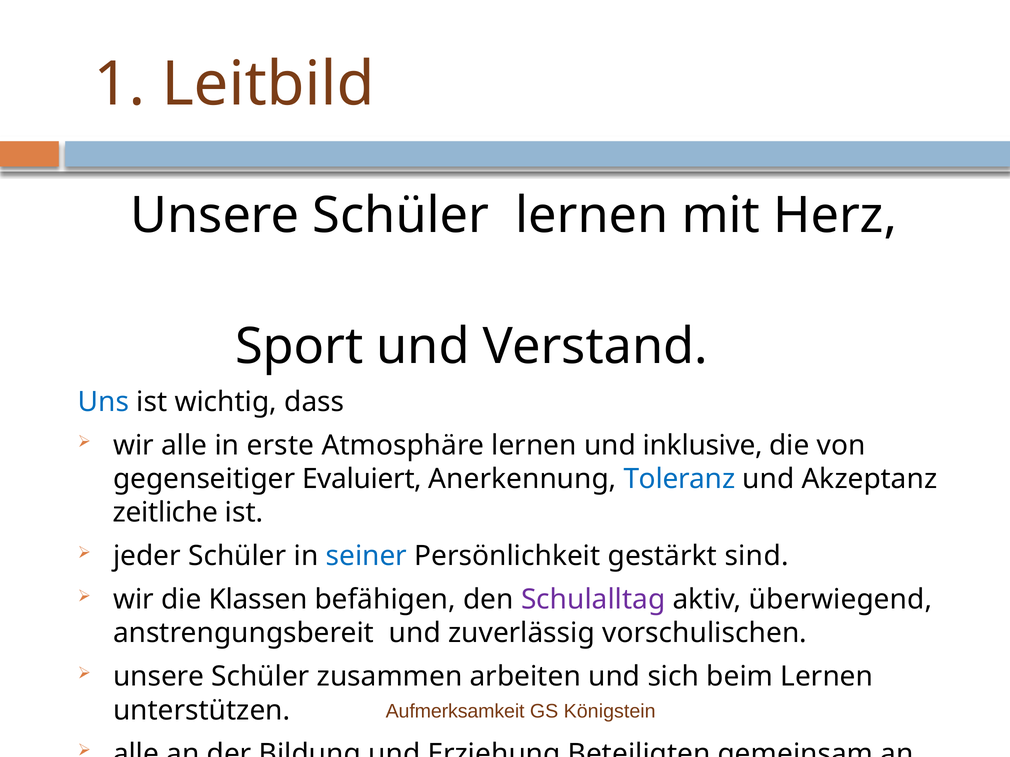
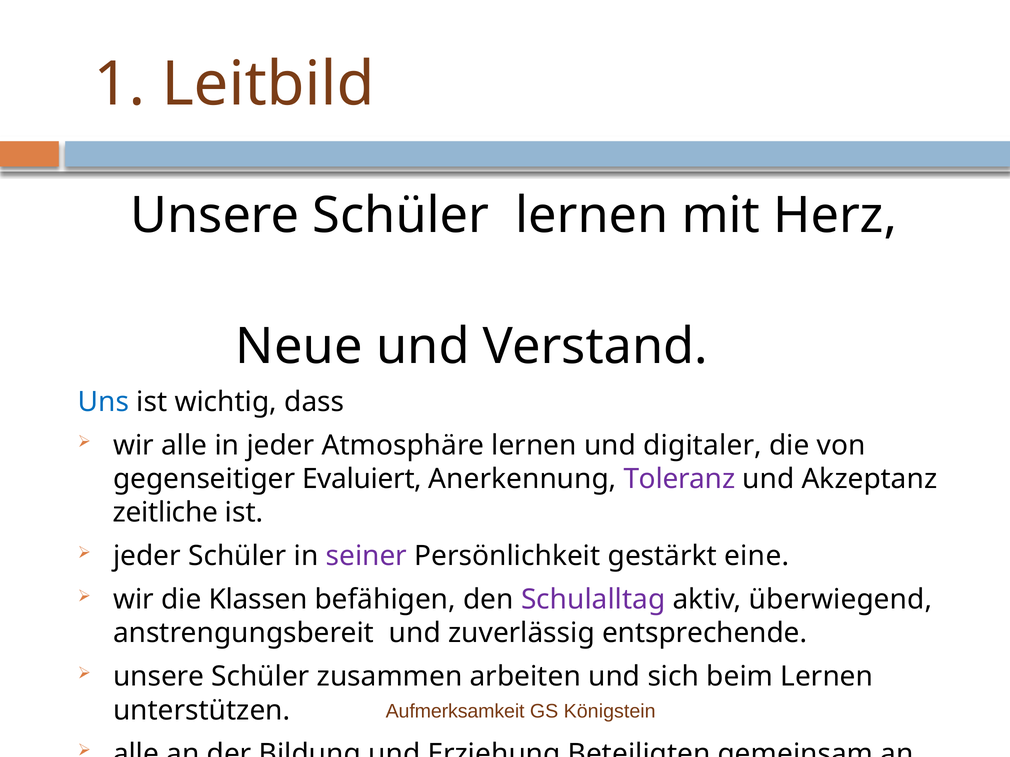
Sport: Sport -> Neue (299, 347)
in erste: erste -> jeder (280, 446)
inklusive: inklusive -> digitaler (703, 446)
Toleranz colour: blue -> purple (679, 479)
seiner colour: blue -> purple (366, 556)
sind: sind -> eine (757, 556)
vorschulischen: vorschulischen -> entsprechende (705, 634)
